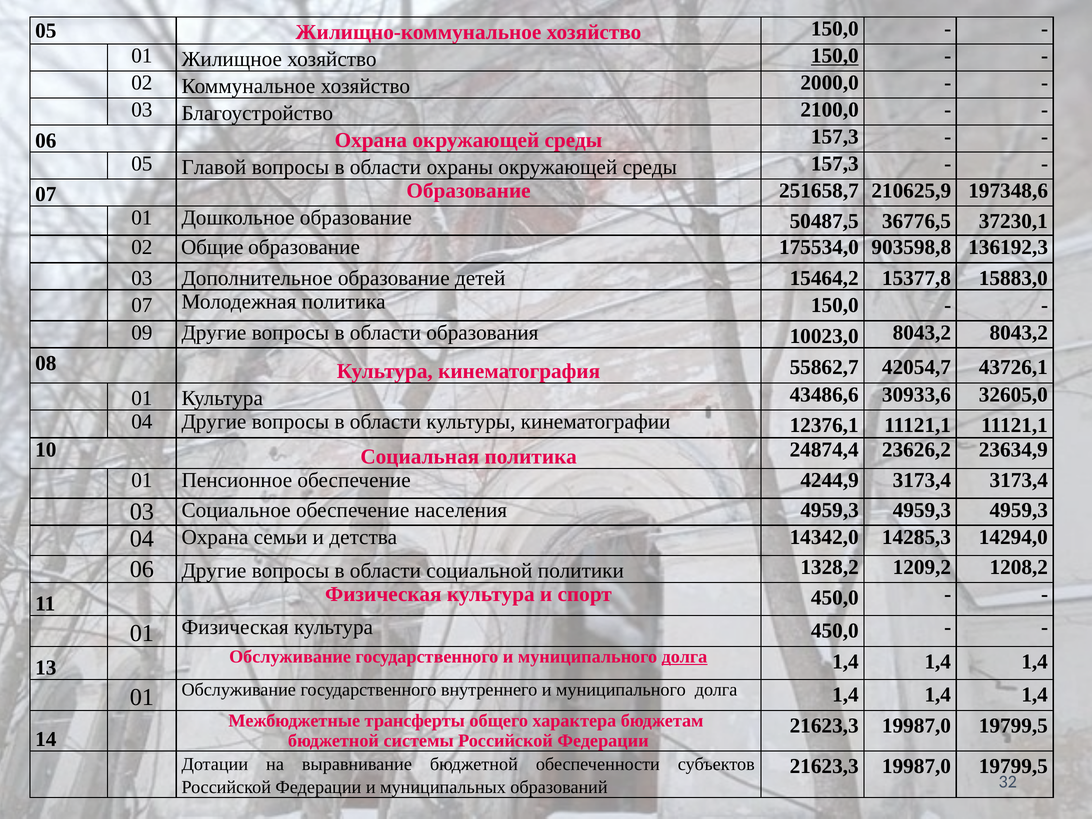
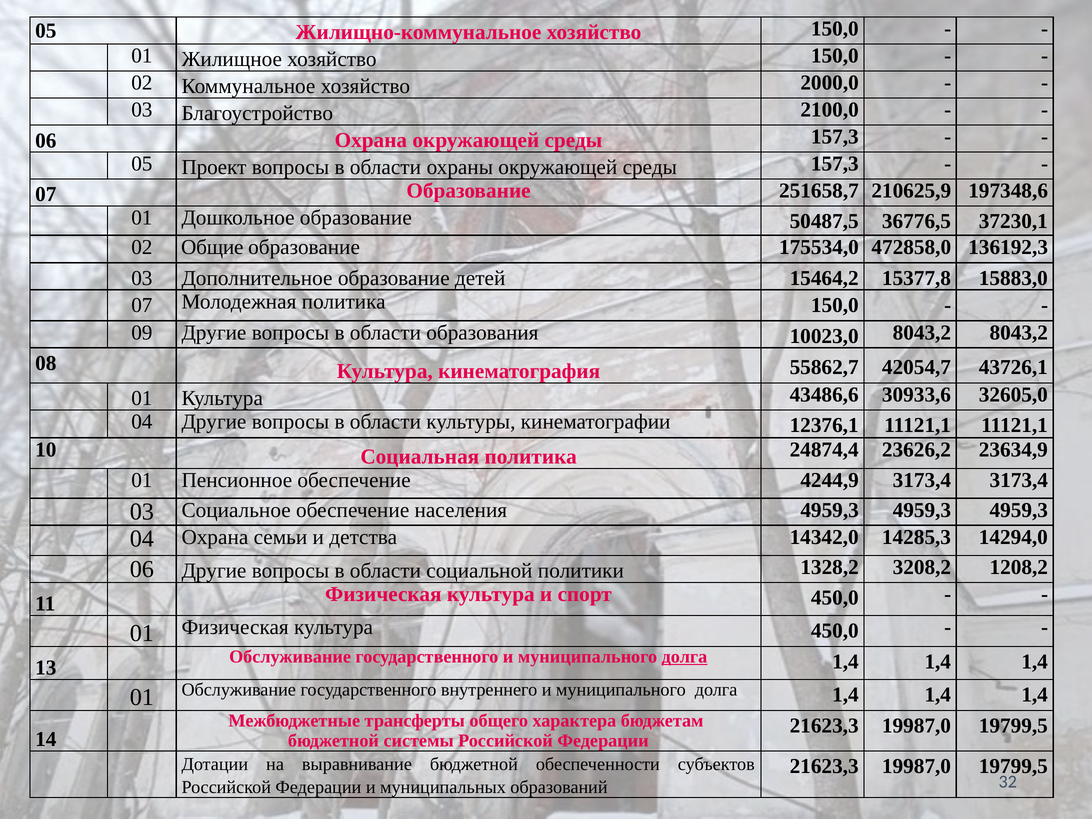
150,0 underline: present -> none (835, 56)
Главой: Главой -> Проект (214, 167)
903598,8: 903598,8 -> 472858,0 (911, 247)
1209,2: 1209,2 -> 3208,2 (922, 567)
